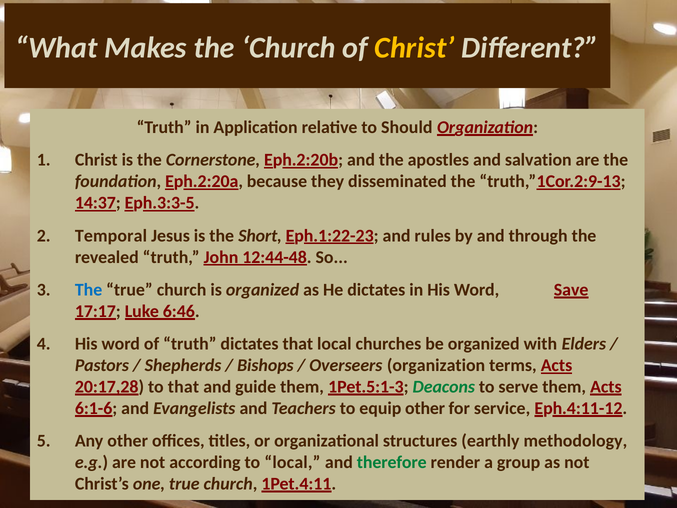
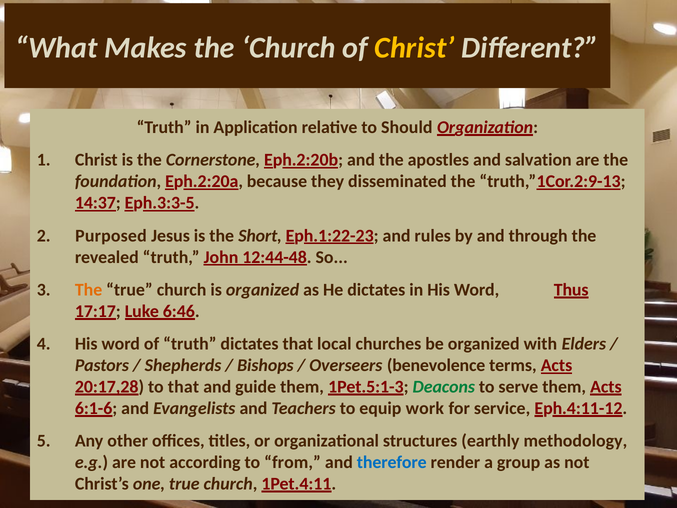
Temporal: Temporal -> Purposed (111, 236)
The colour: blue -> orange (89, 290)
Save: Save -> Thus (571, 290)
Overseers organization: organization -> benevolence (436, 365)
equip other: other -> work (425, 408)
to local: local -> from (293, 462)
therefore colour: green -> blue (392, 462)
